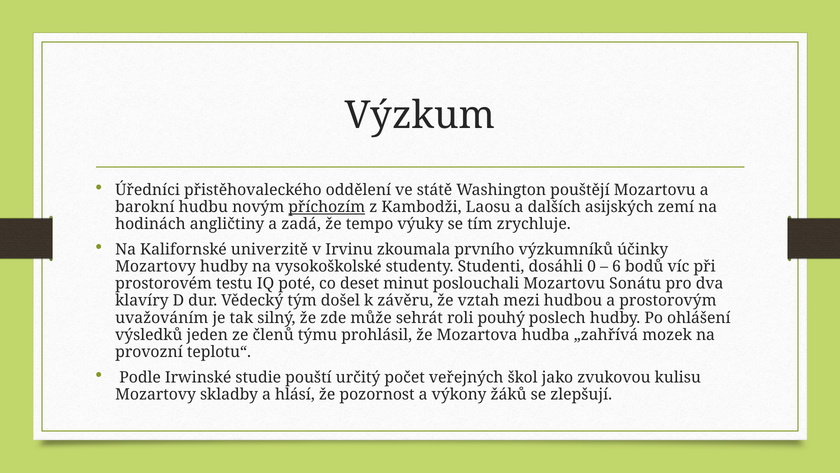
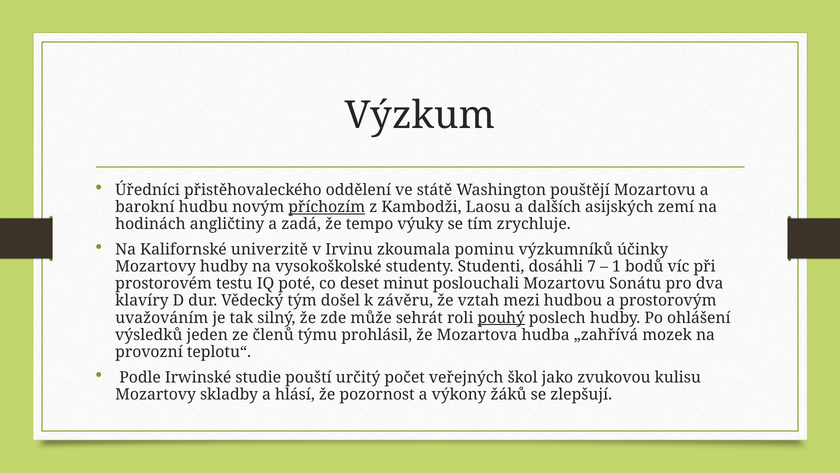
prvního: prvního -> pominu (484, 249)
0: 0 -> 7 (592, 266)
6: 6 -> 1 (617, 266)
pouhý underline: none -> present (501, 317)
